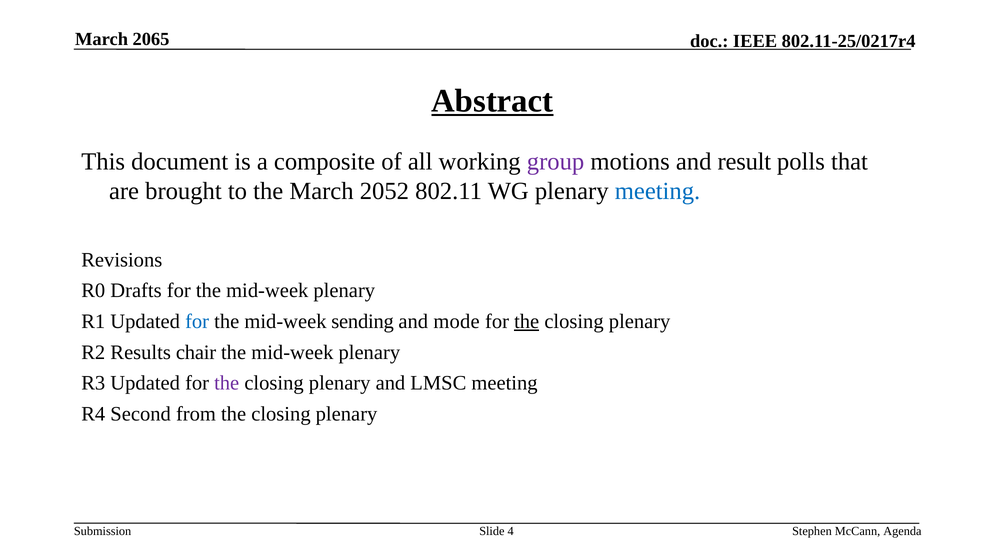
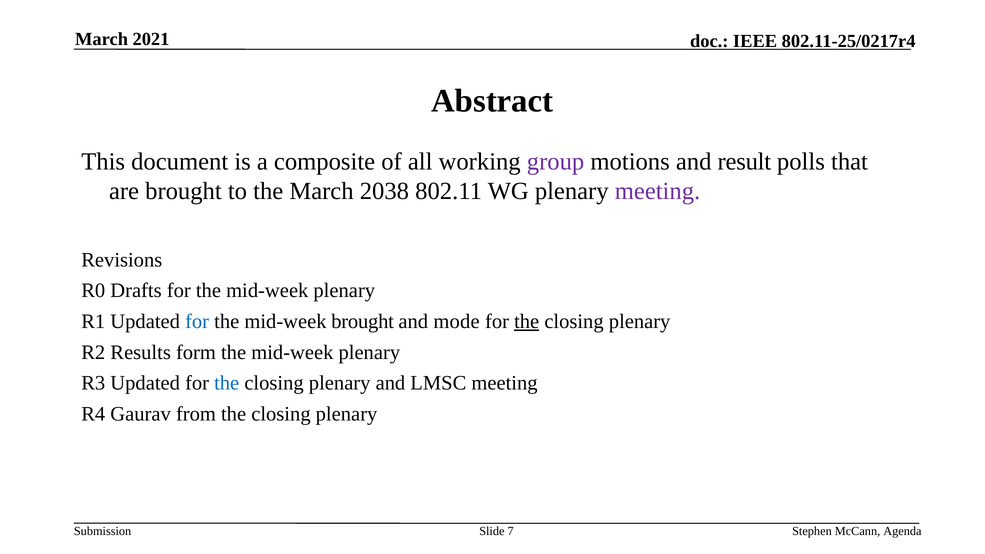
2065: 2065 -> 2021 (151, 39)
Abstract underline: present -> none (492, 101)
2052: 2052 -> 2038 (384, 191)
meeting colour: blue -> purple (658, 191)
mid-week sending: sending -> brought (363, 322)
chair: chair -> form (196, 352)
the colour: purple -> blue (227, 383)
Second: Second -> Gaurav (141, 414)
4: 4 -> 7 (511, 531)
